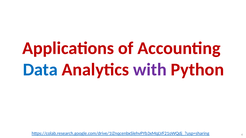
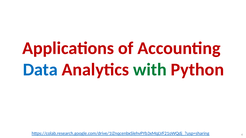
with colour: purple -> green (150, 70)
